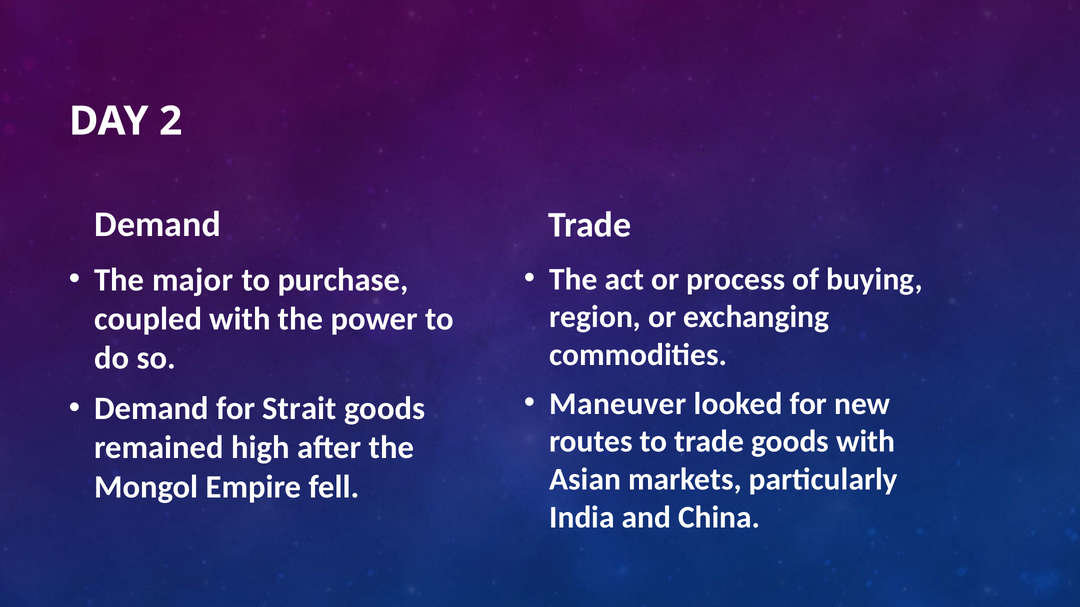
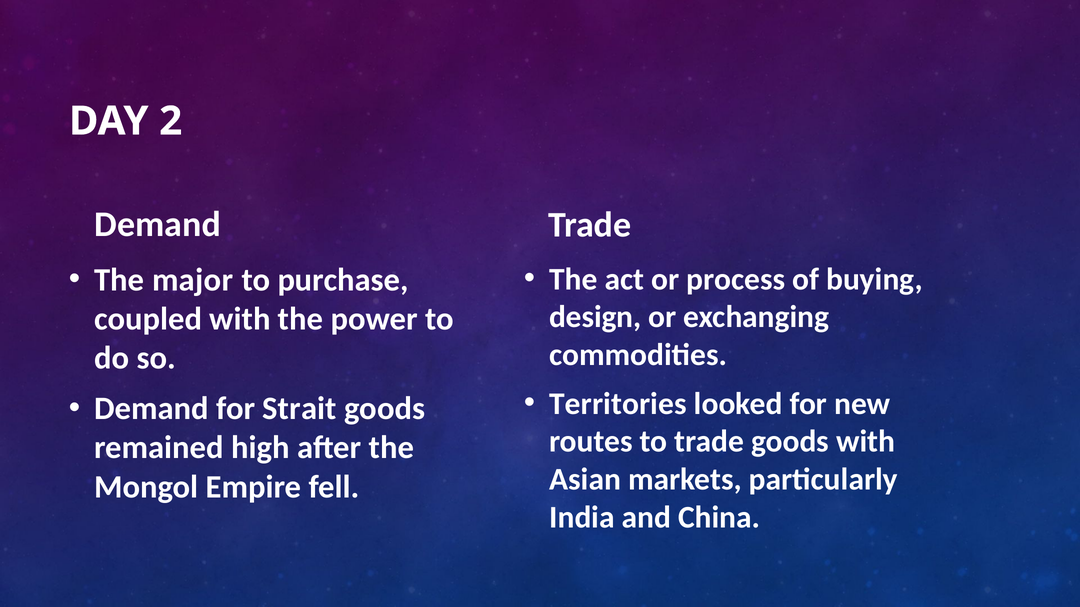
region: region -> design (595, 317)
Maneuver: Maneuver -> Territories (618, 404)
